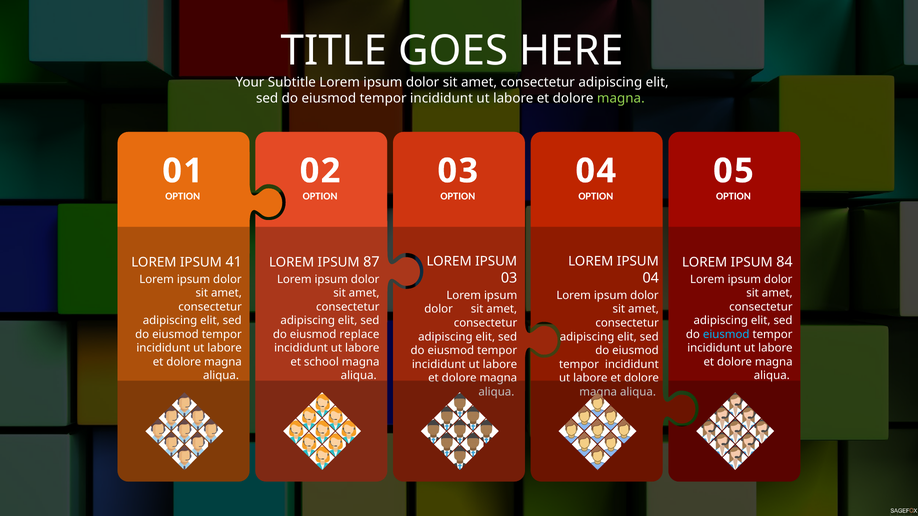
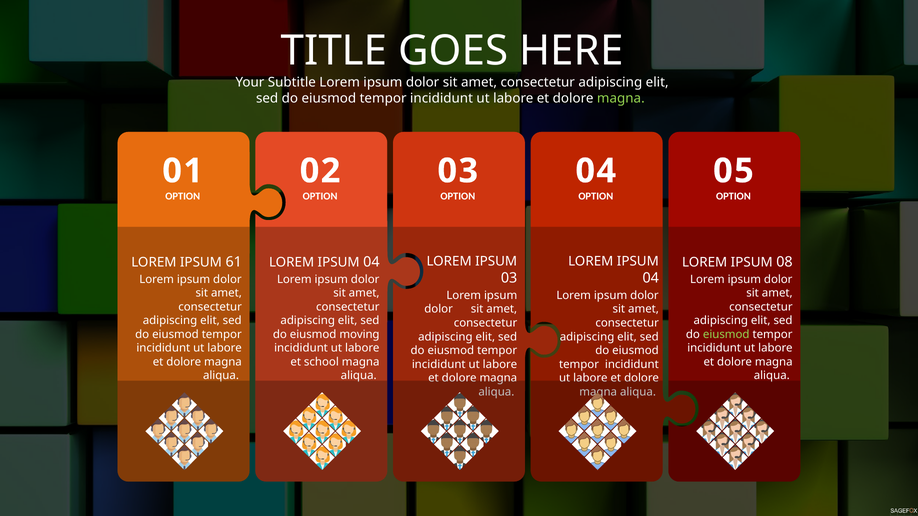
41: 41 -> 61 (234, 262)
87: 87 -> 04 (371, 262)
84: 84 -> 08 (785, 262)
replace: replace -> moving (359, 335)
eiusmod colour: light blue -> light green (726, 335)
